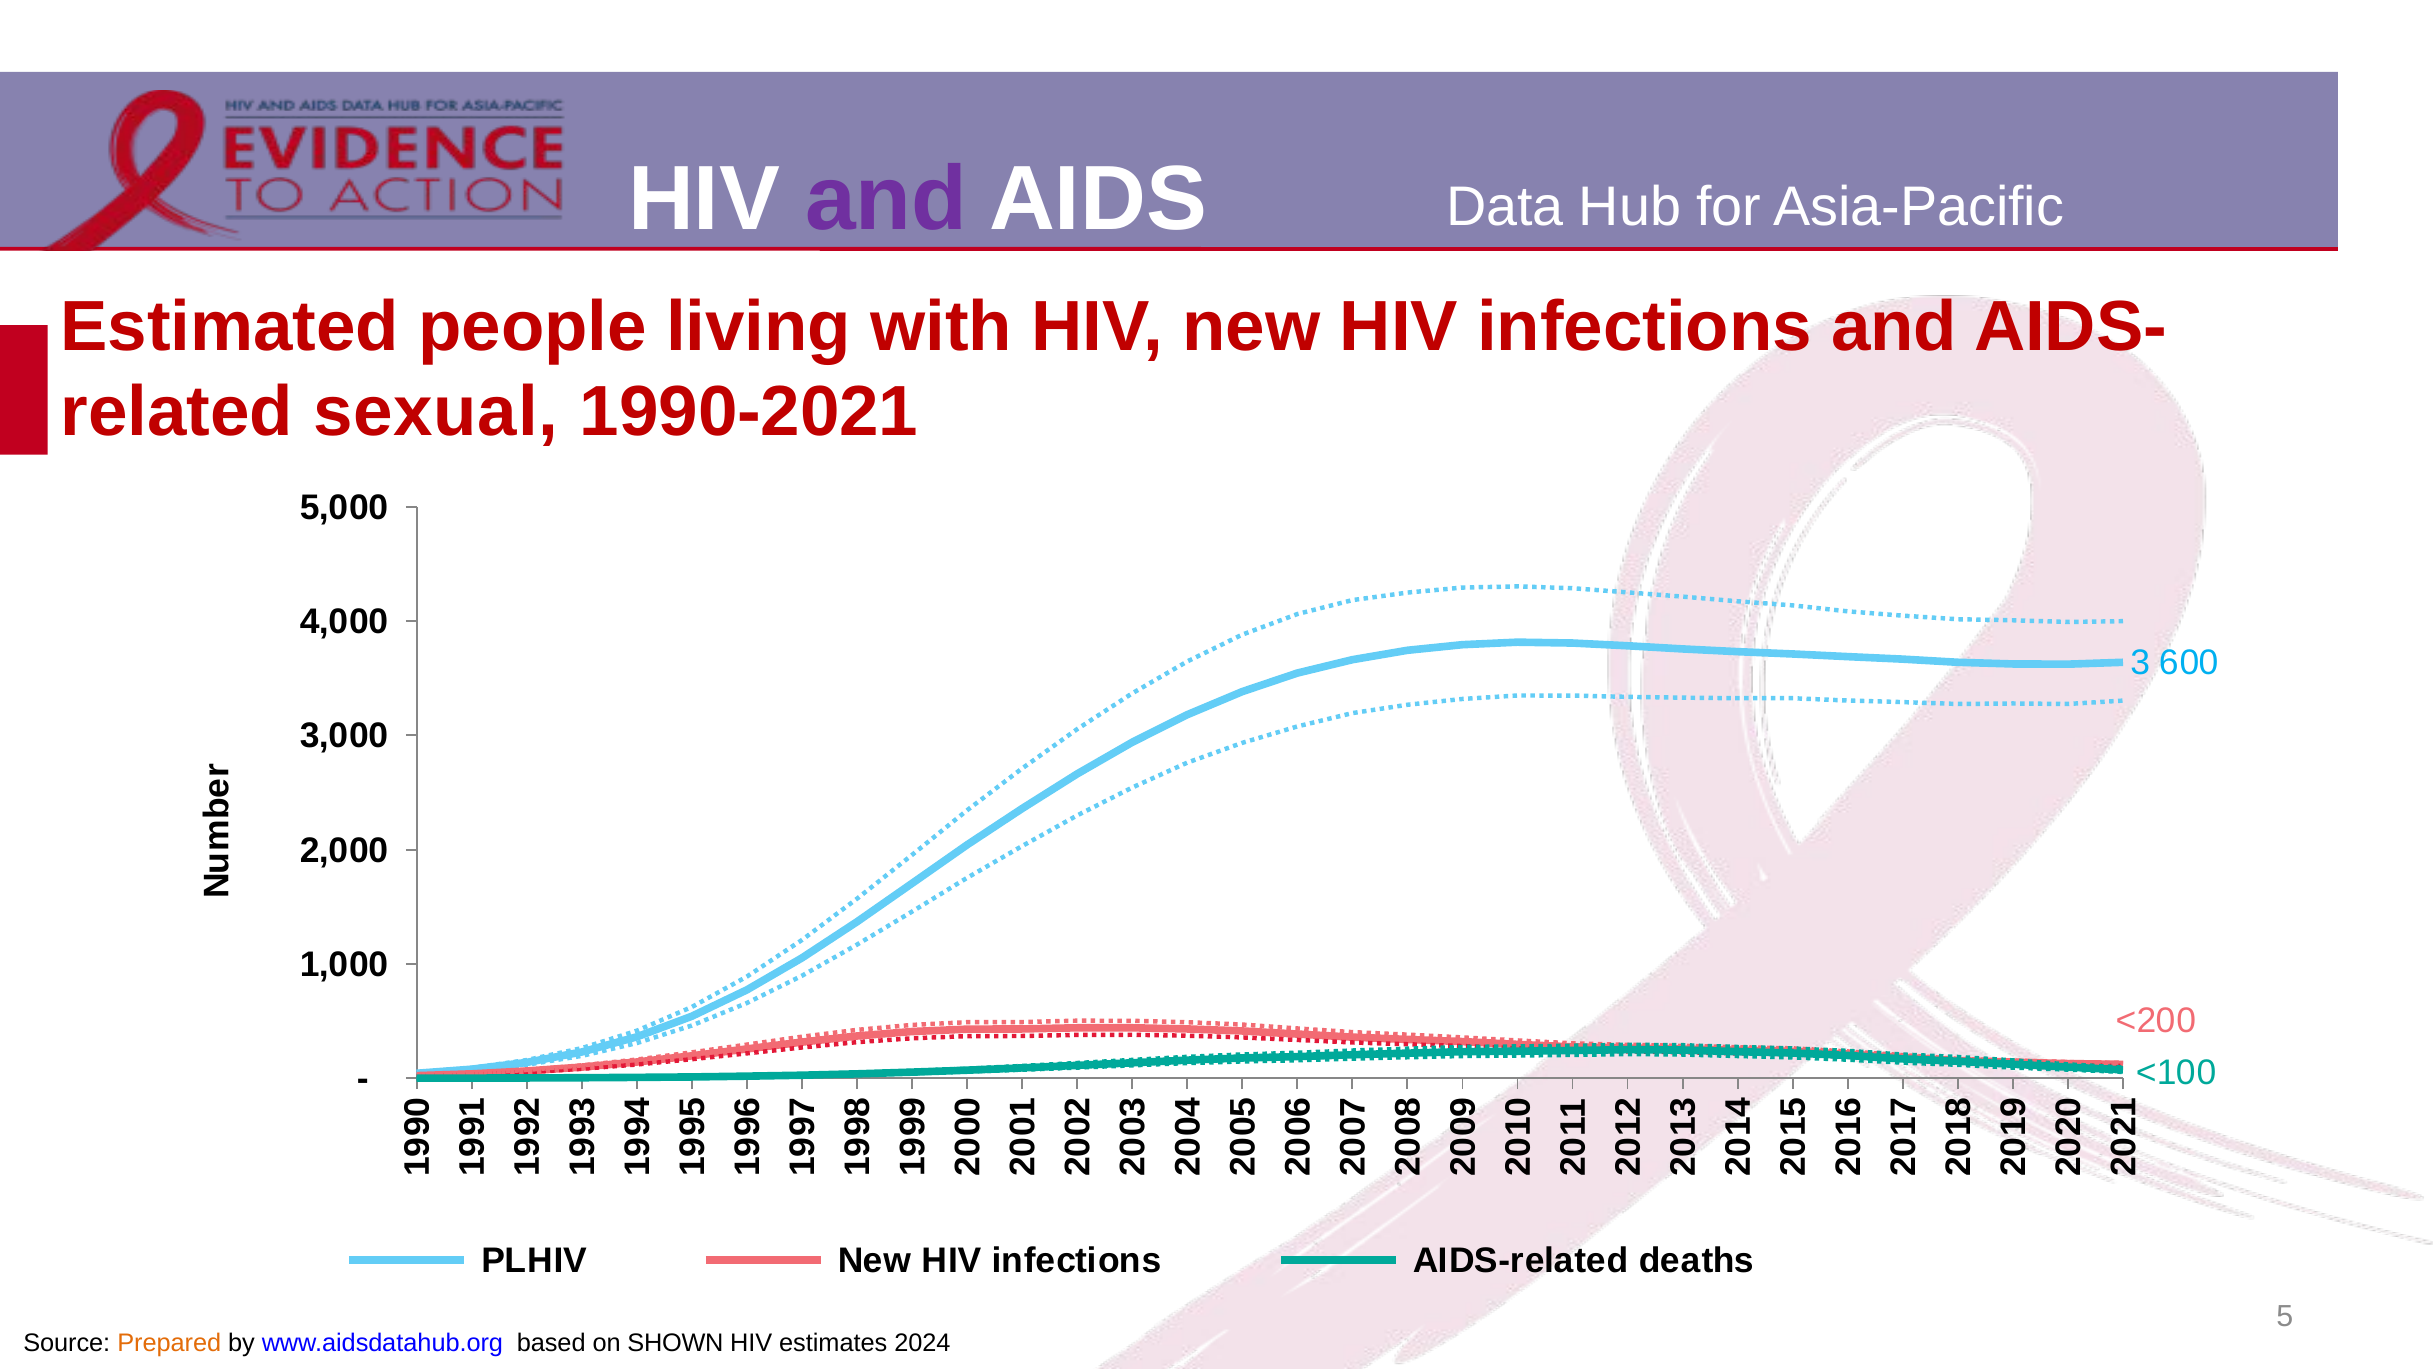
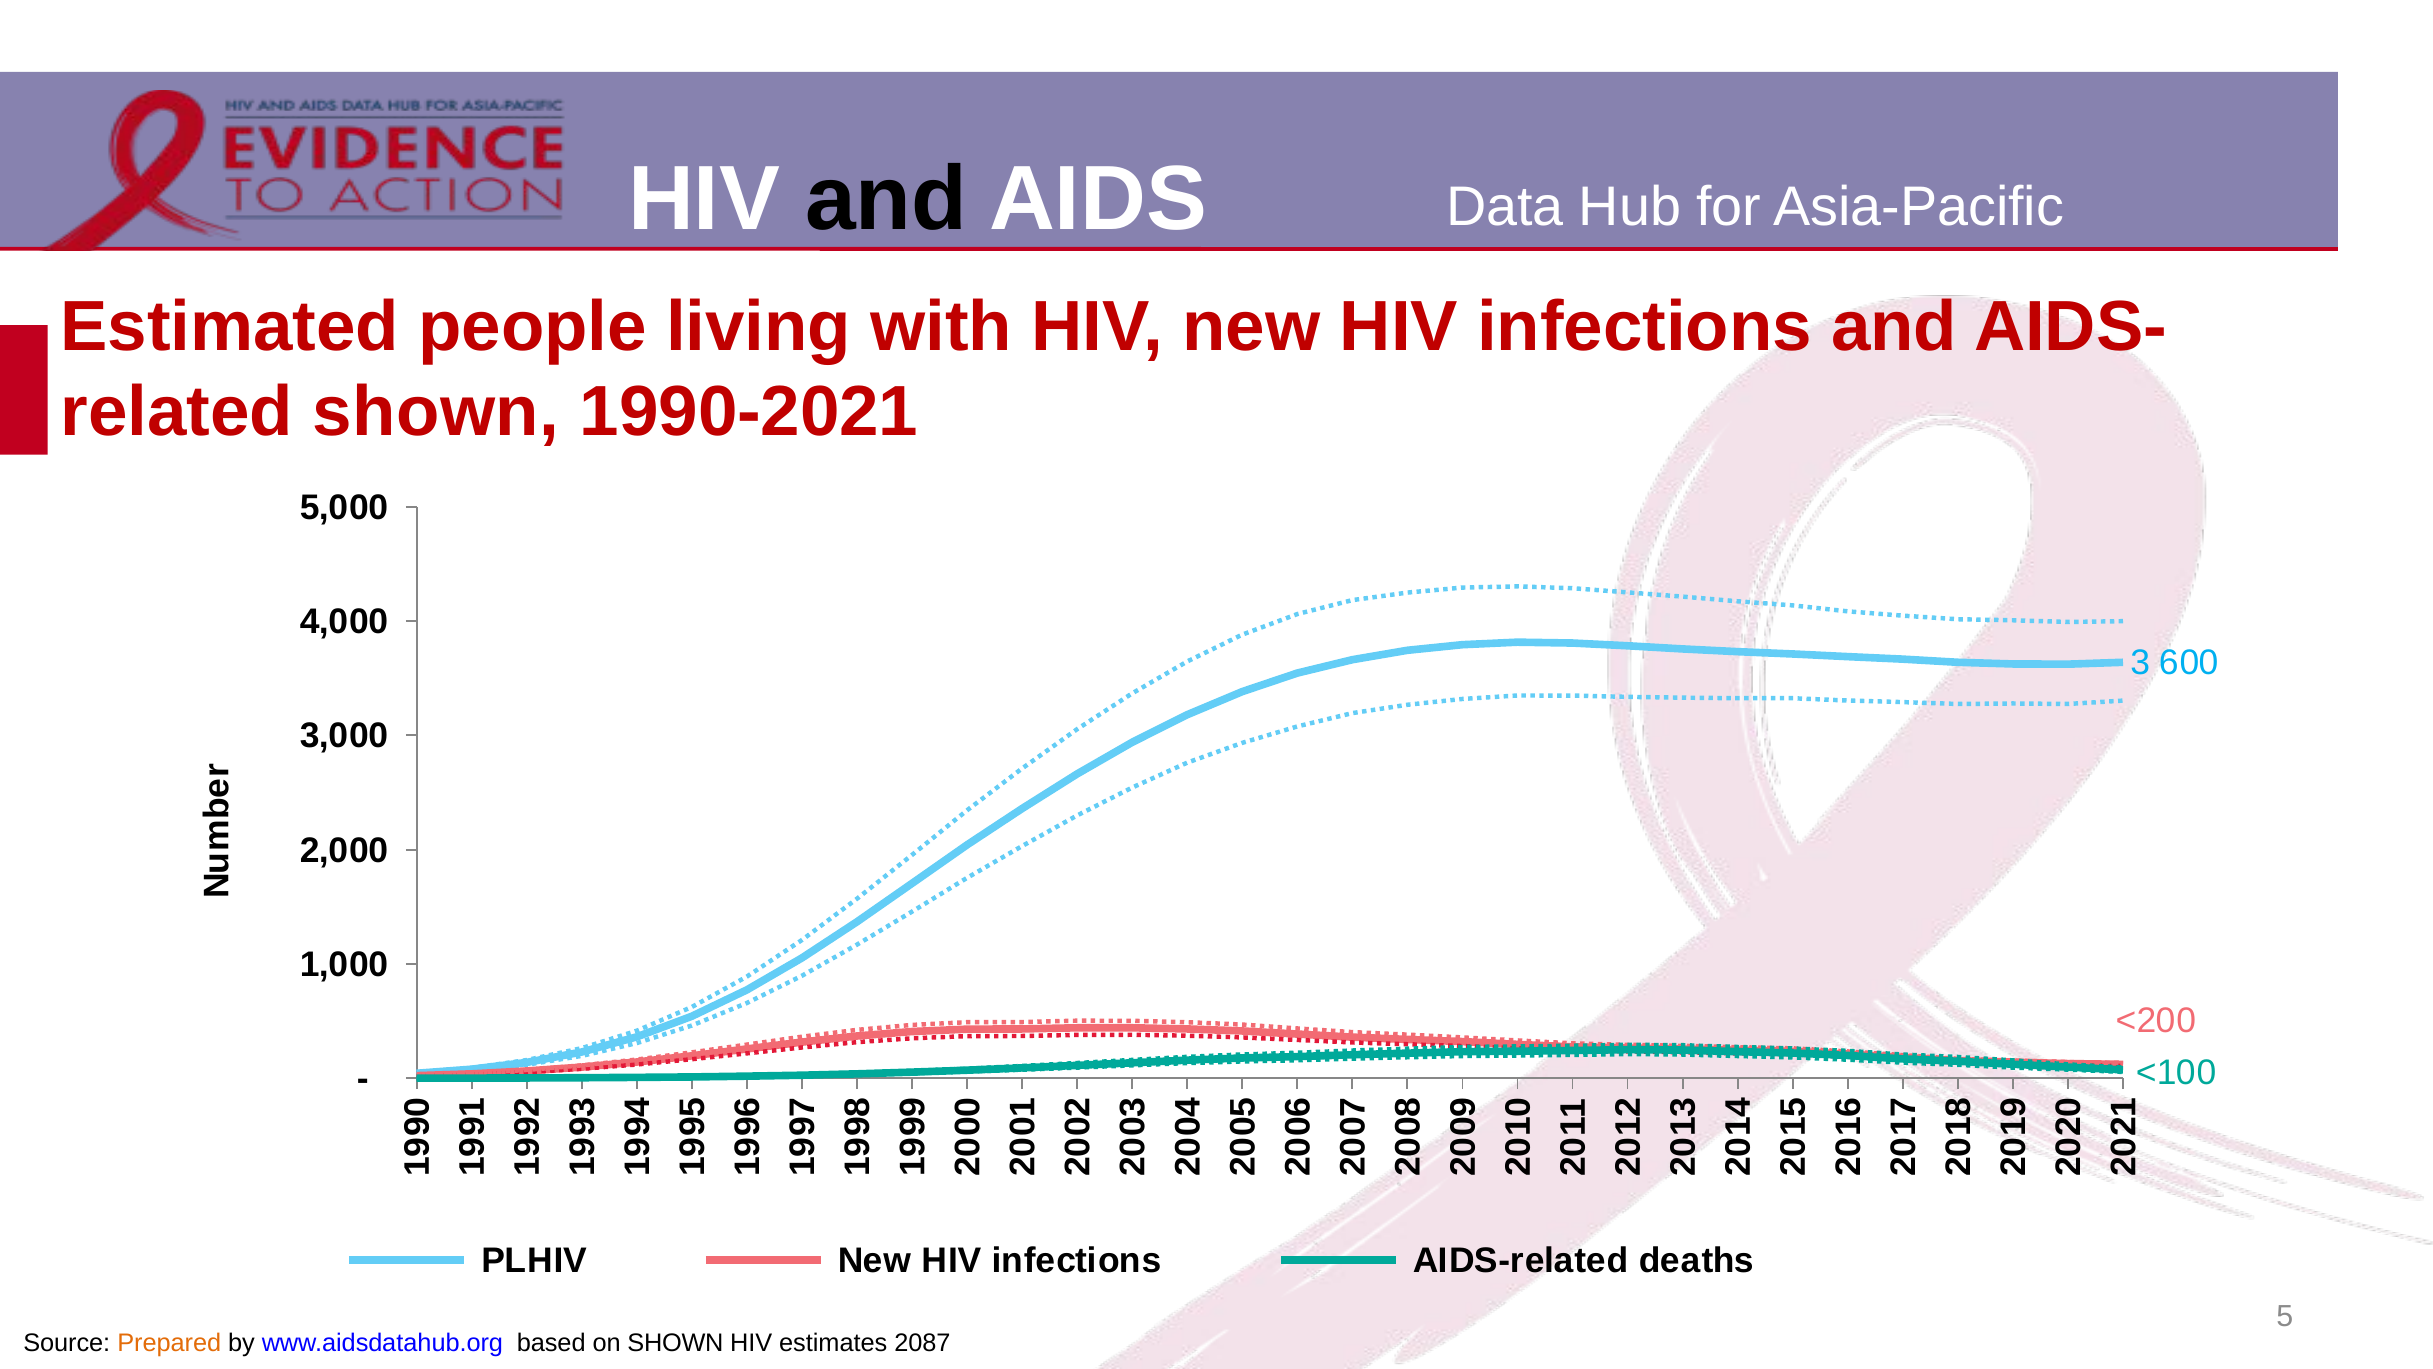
and colour: purple -> black (886, 199)
sexual: sexual -> shown (436, 412)
2024: 2024 -> 2087 (922, 1343)
